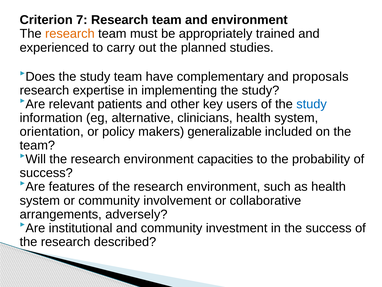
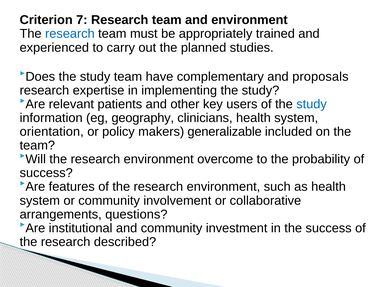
research colour: orange -> blue (70, 34)
alternative: alternative -> geography (143, 118)
capacities: capacities -> overcome (225, 159)
adversely: adversely -> questions (136, 214)
